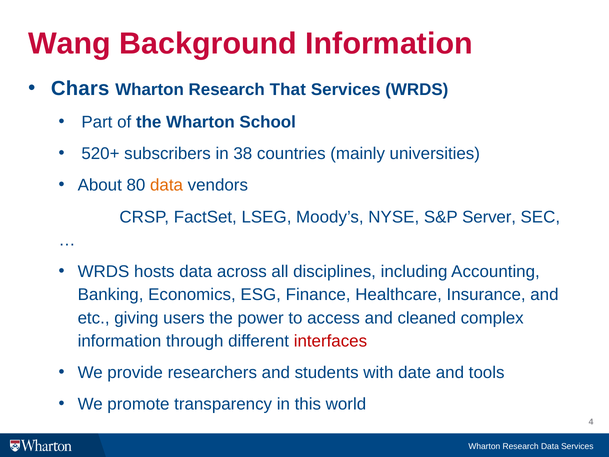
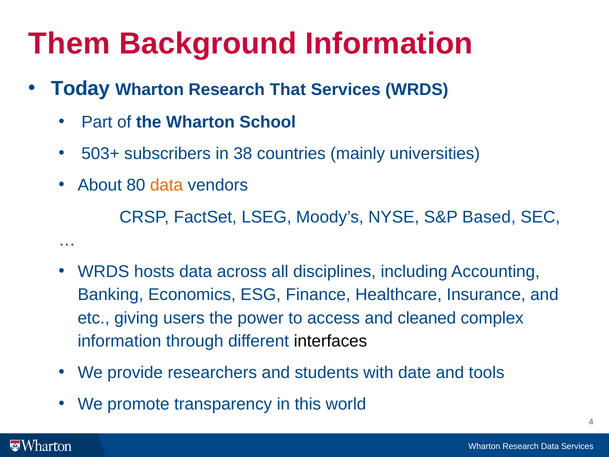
Wang: Wang -> Them (69, 44)
Chars: Chars -> Today (80, 89)
520+: 520+ -> 503+ (100, 154)
Server: Server -> Based (489, 217)
interfaces colour: red -> black (330, 341)
